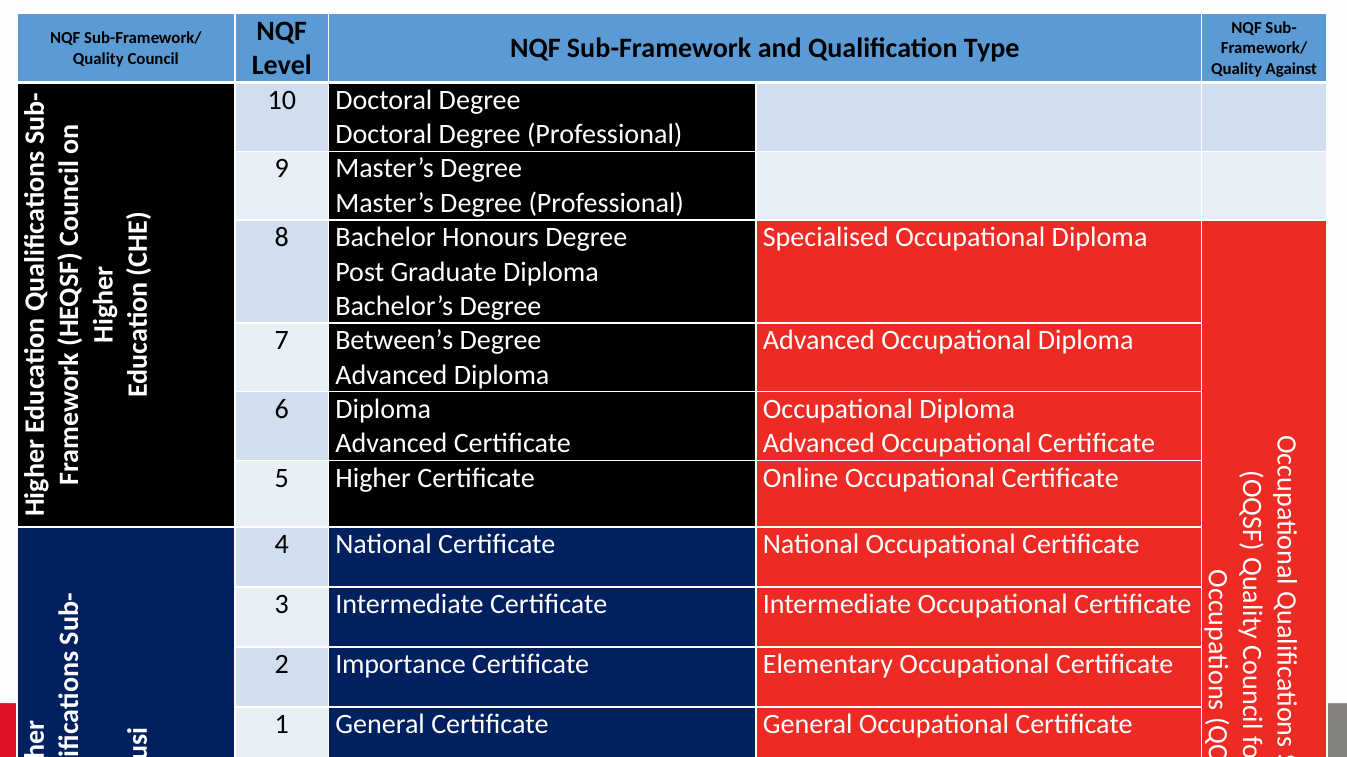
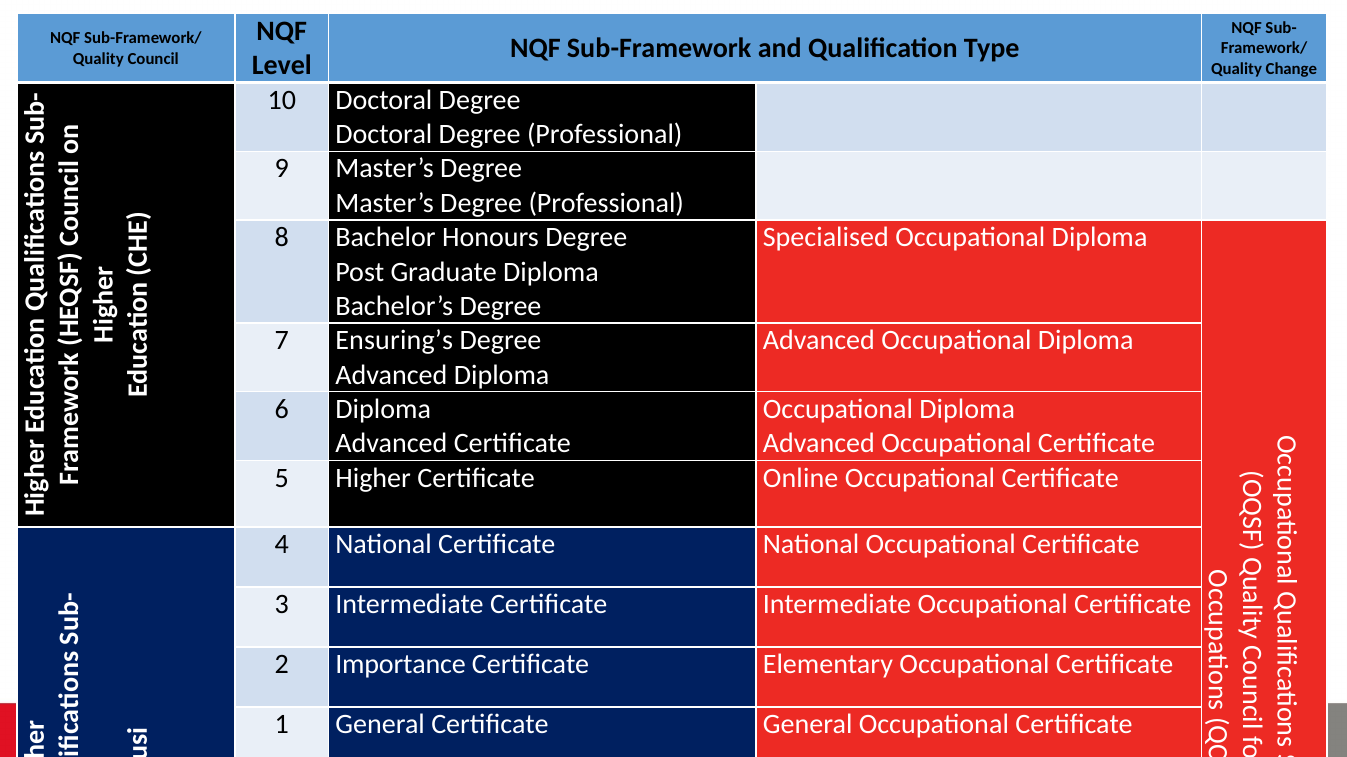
Against: Against -> Change (1291, 69)
Between’s: Between’s -> Ensuring’s (394, 341)
